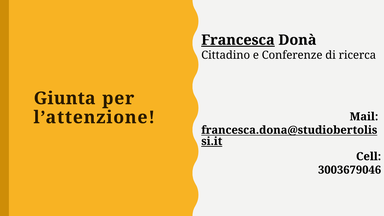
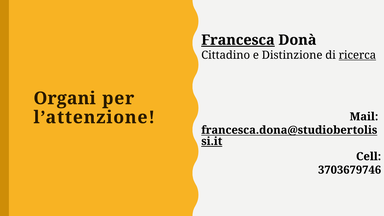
Conferenze: Conferenze -> Distinzione (292, 55)
ricerca underline: none -> present (357, 55)
Giunta: Giunta -> Organi (65, 98)
3003679046: 3003679046 -> 3703679746 (350, 170)
